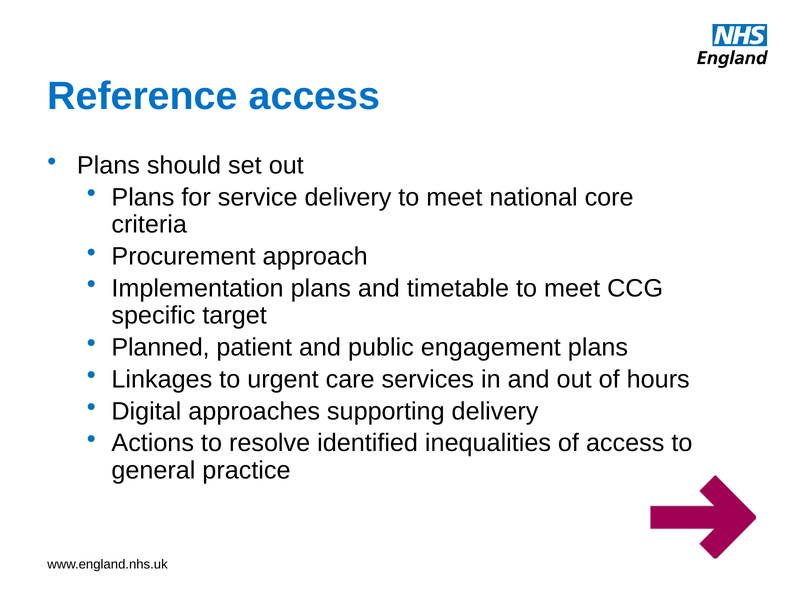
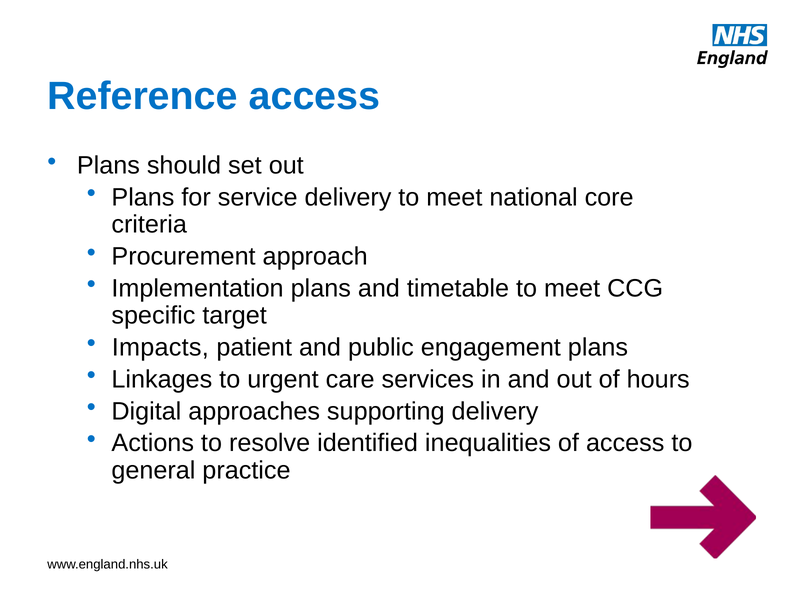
Planned: Planned -> Impacts (160, 348)
